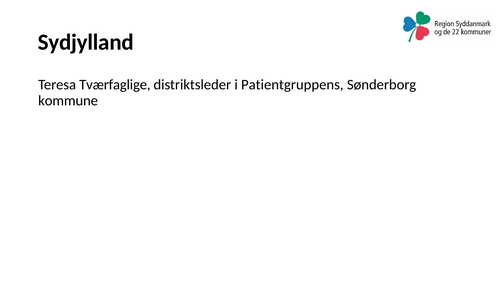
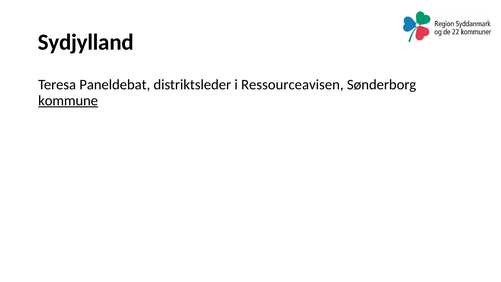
Tværfaglige: Tværfaglige -> Paneldebat (115, 85)
Patientgruppens: Patientgruppens -> Ressourceavisen (292, 85)
kommune underline: none -> present (68, 100)
